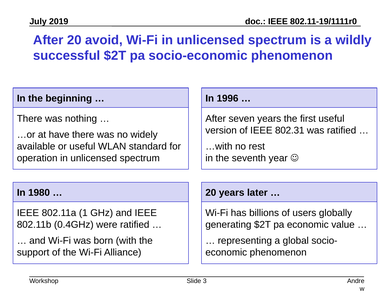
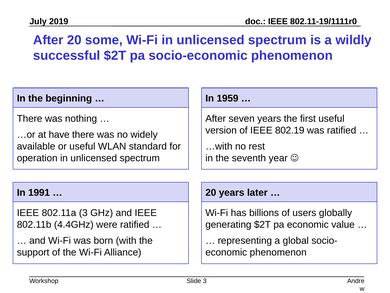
avoid: avoid -> some (104, 40)
1996: 1996 -> 1959 (228, 98)
802.31: 802.31 -> 802.19 (290, 130)
1980: 1980 -> 1991 (39, 192)
802.11a 1: 1 -> 3 (83, 213)
0.4GHz: 0.4GHz -> 4.4GHz (74, 224)
